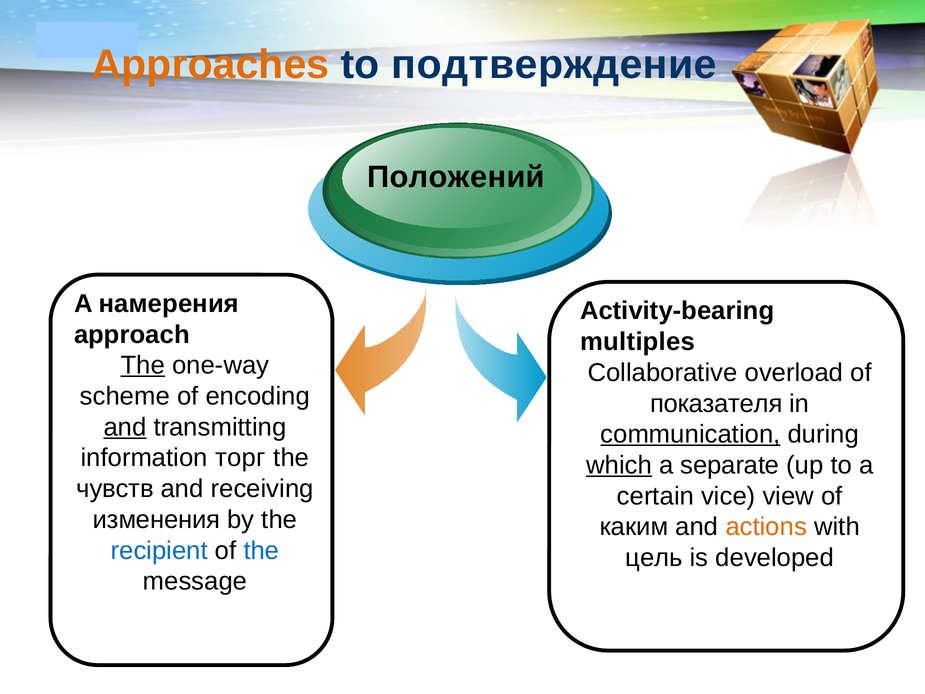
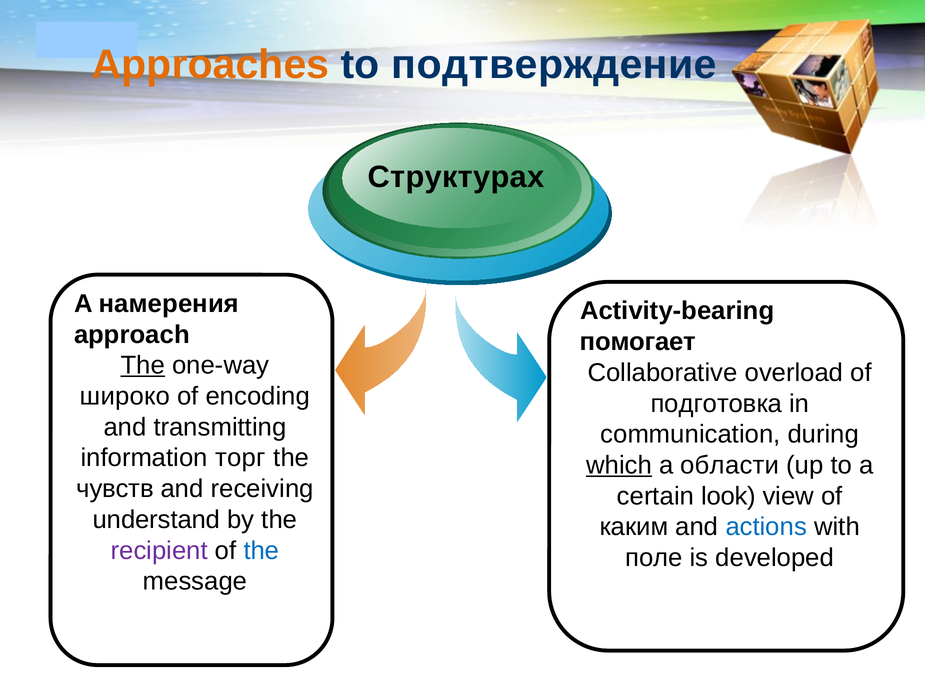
Положений: Положений -> Структурах (456, 177)
multiples: multiples -> помогает (638, 342)
scheme: scheme -> широко (125, 396)
показателя: показателя -> подготовка (716, 403)
and underline: present -> none (125, 427)
communication underline: present -> none (690, 434)
separate: separate -> области (730, 465)
vice: vice -> look (728, 496)
изменения: изменения -> understand (156, 519)
actions colour: orange -> blue (766, 527)
recipient colour: blue -> purple (159, 550)
цель: цель -> поле (654, 558)
